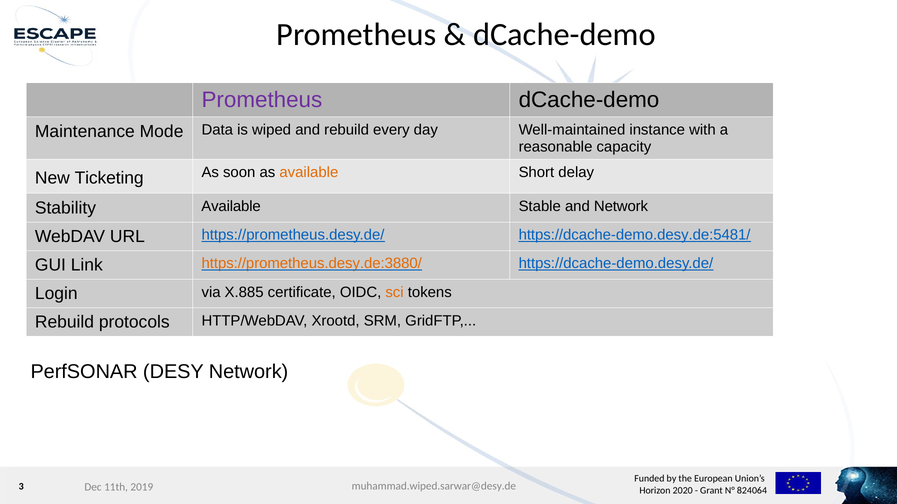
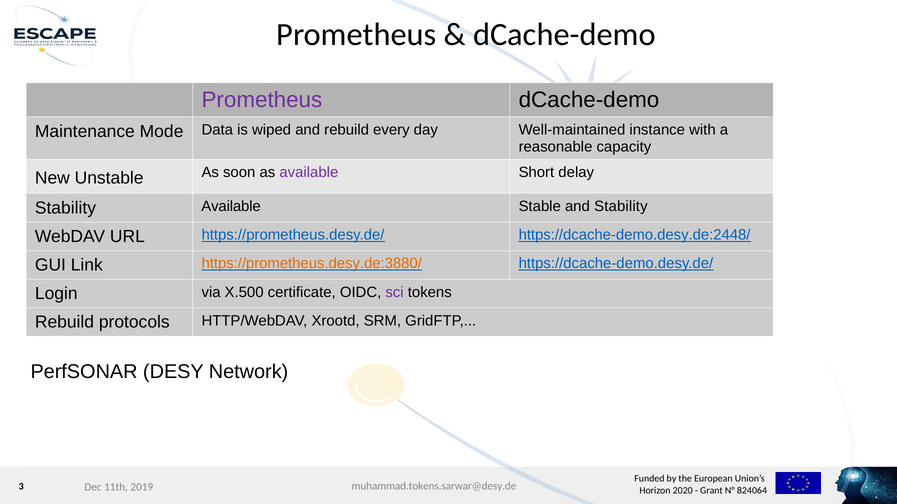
Ticketing: Ticketing -> Unstable (109, 178)
available colour: orange -> purple (309, 173)
and Network: Network -> Stability (621, 207)
https://dcache-demo.desy.de:5481/: https://dcache-demo.desy.de:5481/ -> https://dcache-demo.desy.de:2448/ (635, 235)
X.885: X.885 -> X.500 (244, 292)
sci colour: orange -> purple (395, 292)
muhammad.wiped.sarwar@desy.de: muhammad.wiped.sarwar@desy.de -> muhammad.tokens.sarwar@desy.de (434, 487)
